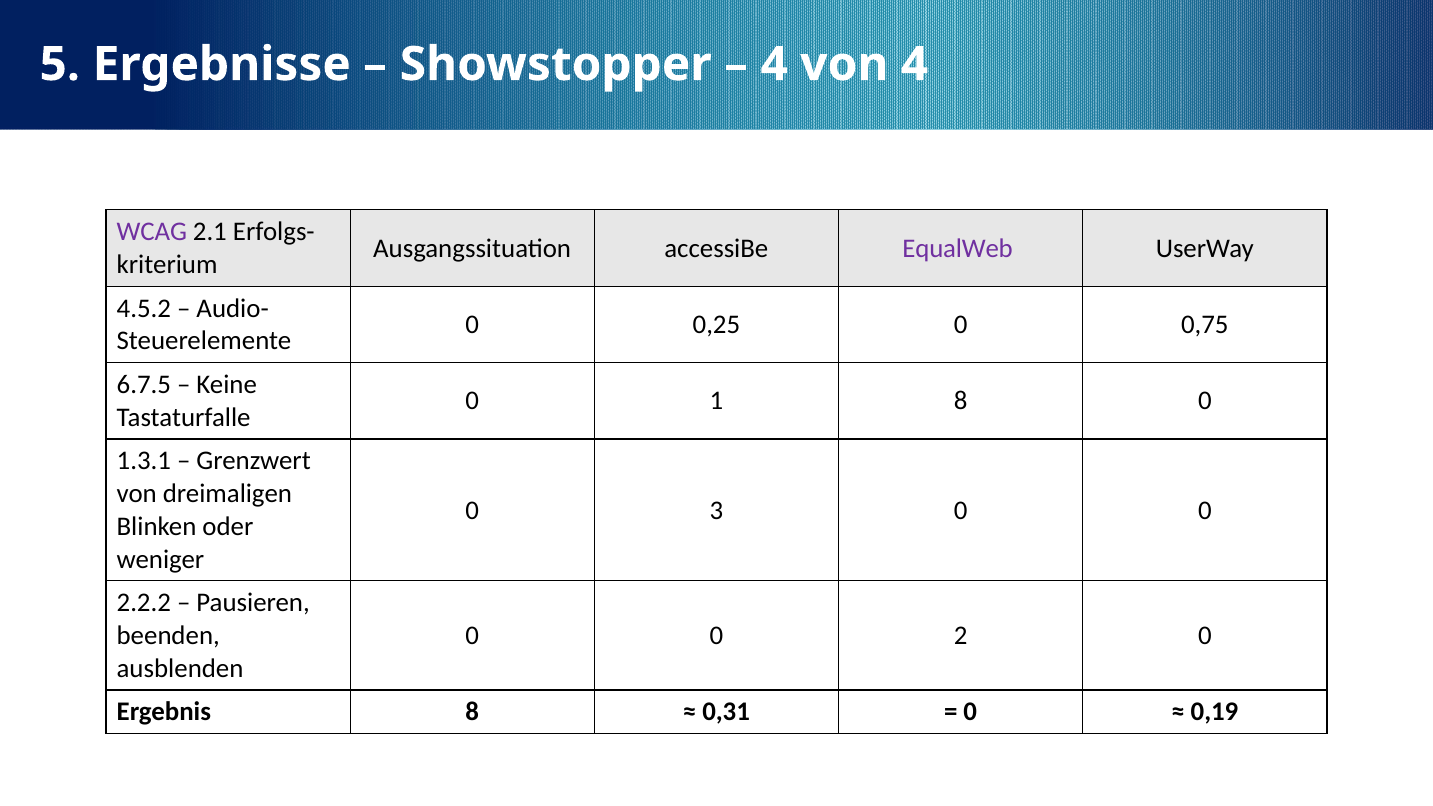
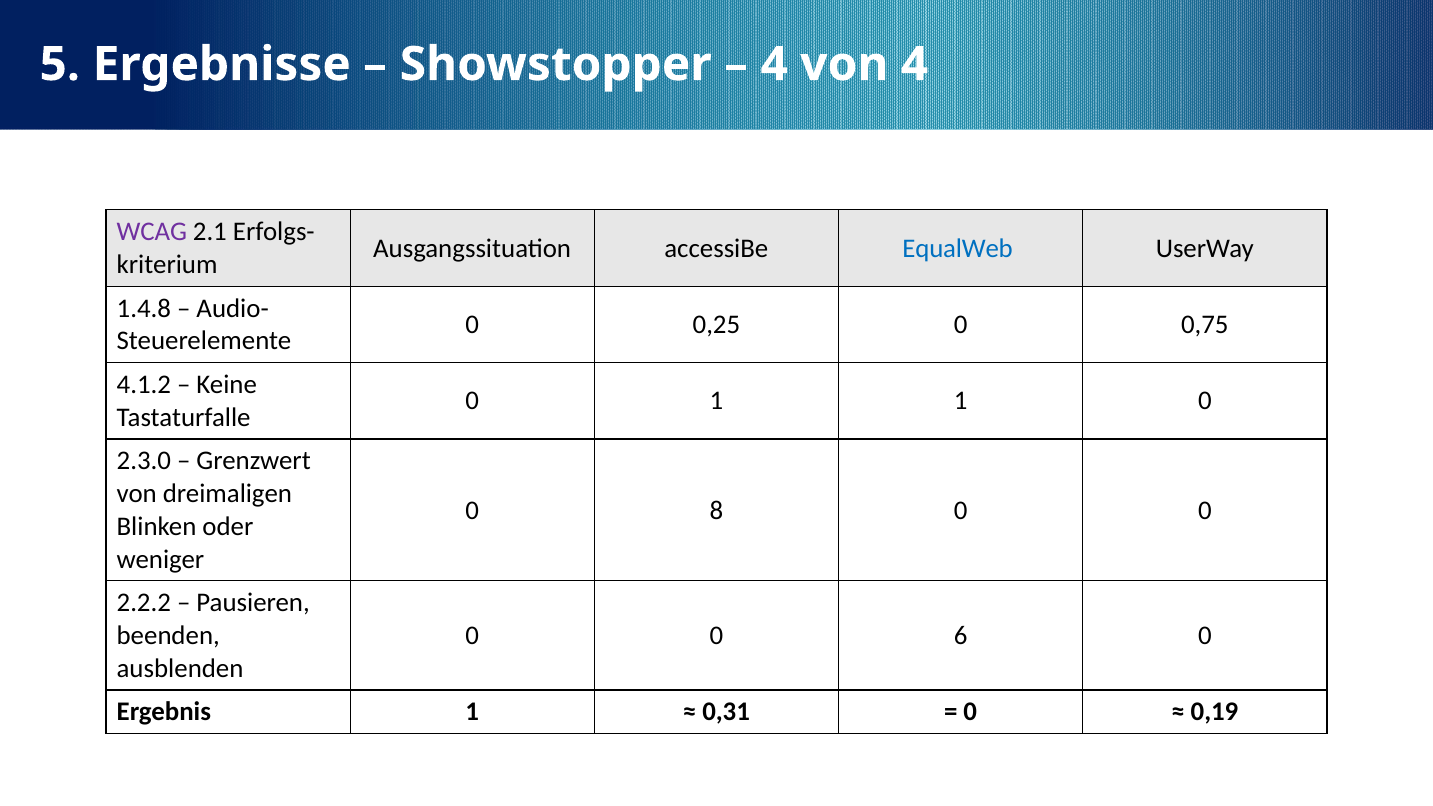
EqualWeb colour: purple -> blue (958, 248)
4.5.2: 4.5.2 -> 1.4.8 (144, 308)
6.7.5: 6.7.5 -> 4.1.2 (144, 385)
1 8: 8 -> 1 (961, 401)
1.3.1: 1.3.1 -> 2.3.0 (144, 461)
3: 3 -> 8 (716, 510)
2: 2 -> 6 (961, 636)
Ergebnis 8: 8 -> 1 (472, 712)
